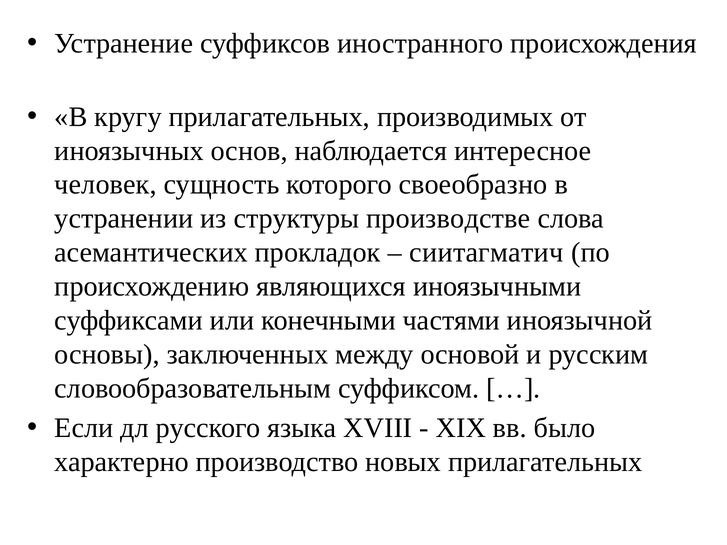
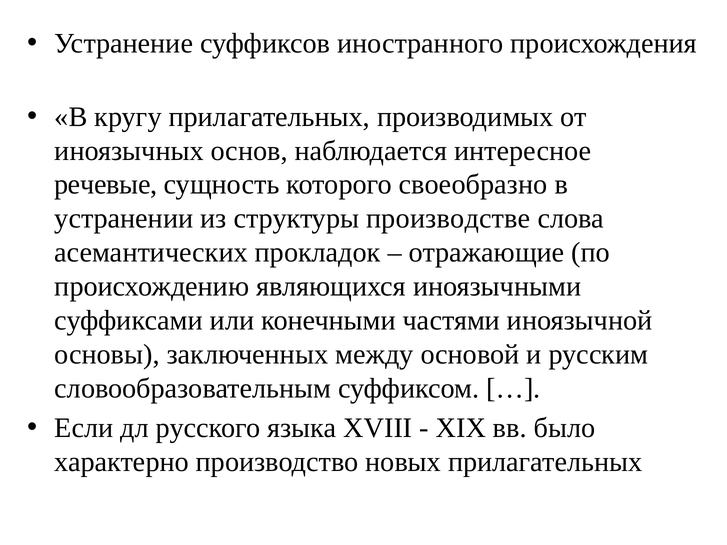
человек: человек -> речевые (106, 185)
сиитагматич: сиитагматич -> отражающие (487, 253)
